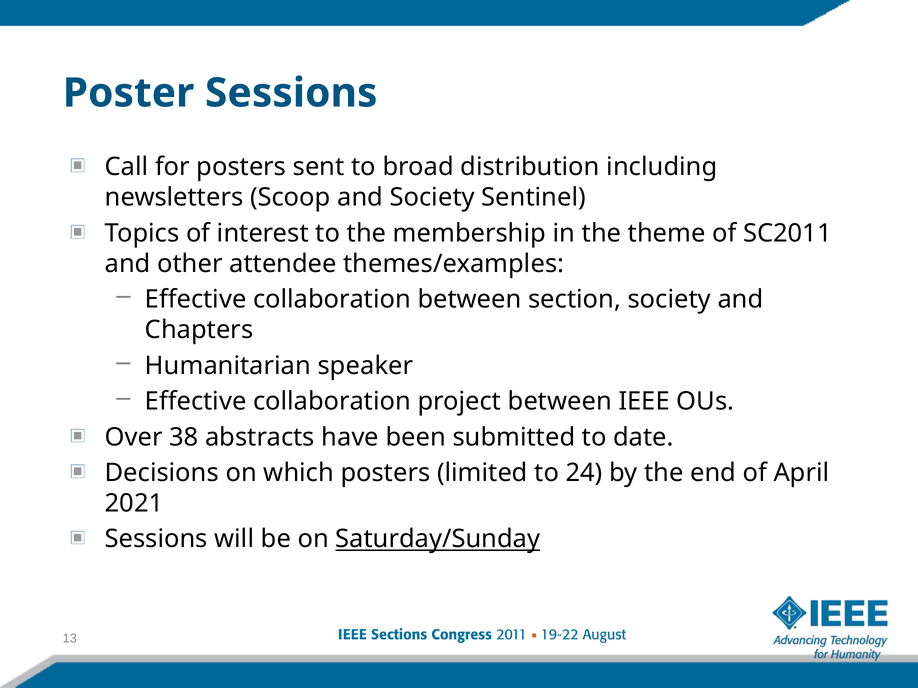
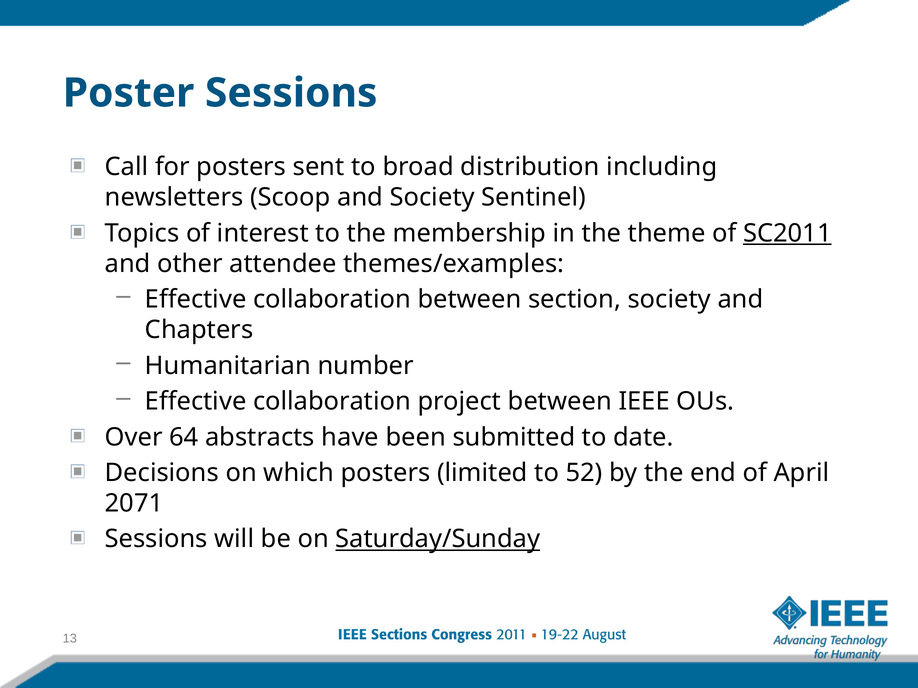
SC2011 underline: none -> present (787, 233)
speaker: speaker -> number (366, 366)
38: 38 -> 64 (184, 437)
24: 24 -> 52 (584, 473)
2021: 2021 -> 2071 (134, 504)
